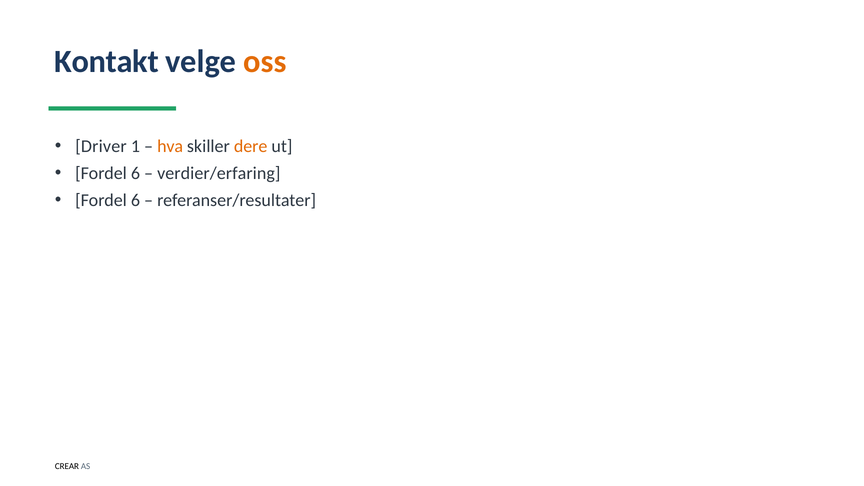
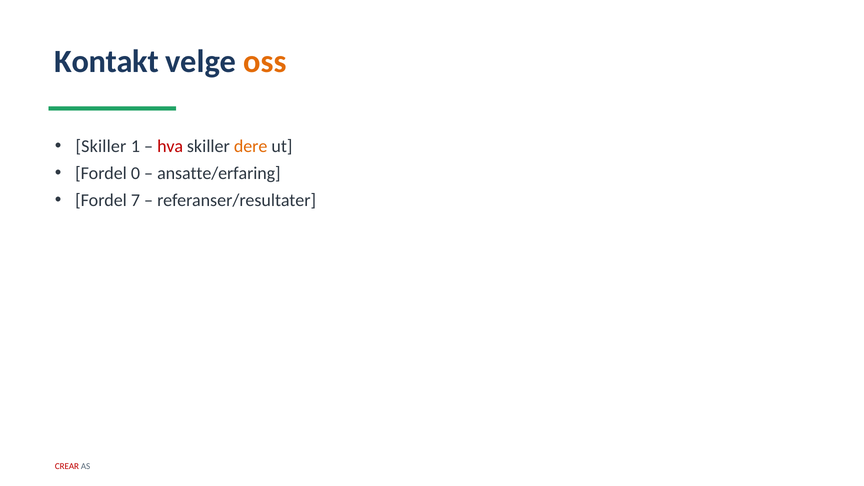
Driver: Driver -> Skiller (101, 146)
hva colour: orange -> red (170, 146)
6: 6 -> 0 (135, 173)
verdier/erfaring: verdier/erfaring -> ansatte/erfaring (219, 173)
6: 6 -> 7 (135, 200)
CREAR colour: black -> red (67, 466)
